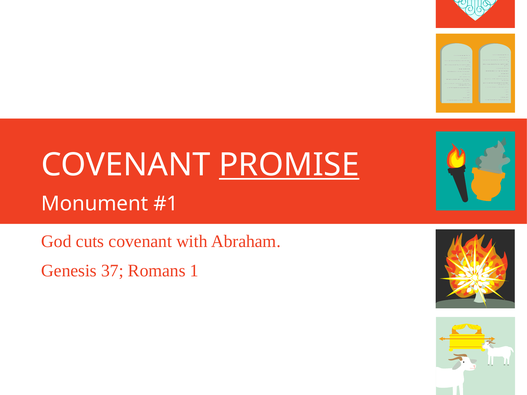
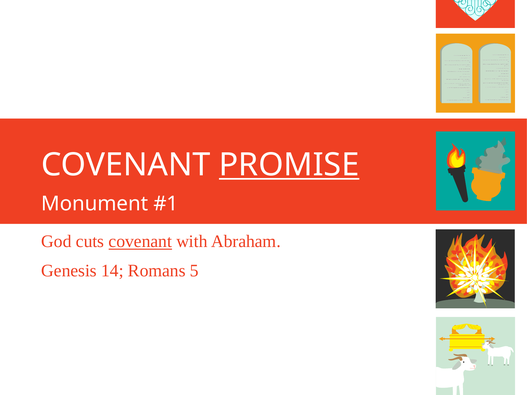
covenant underline: none -> present (140, 242)
37: 37 -> 14 (112, 271)
1: 1 -> 5 (194, 271)
